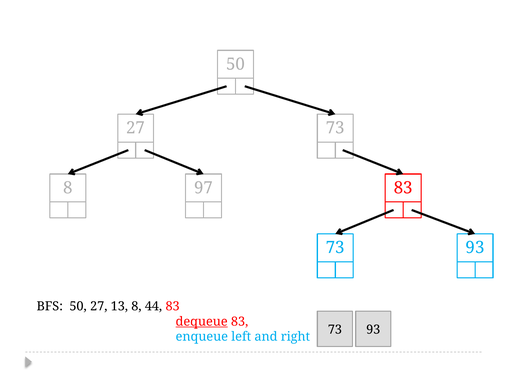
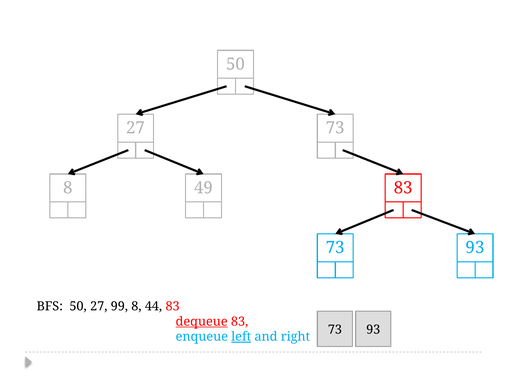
97: 97 -> 49 (204, 188)
13: 13 -> 99 (119, 307)
left underline: none -> present (241, 337)
